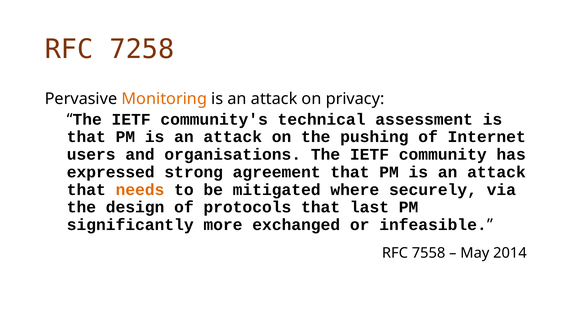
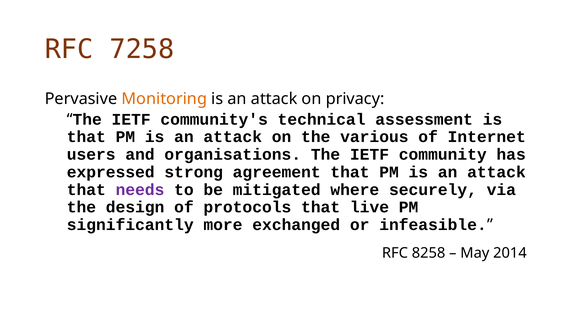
pushing: pushing -> various (374, 137)
needs colour: orange -> purple (140, 190)
last: last -> live (369, 207)
7558: 7558 -> 8258 (429, 253)
